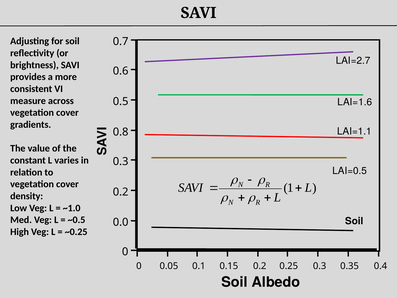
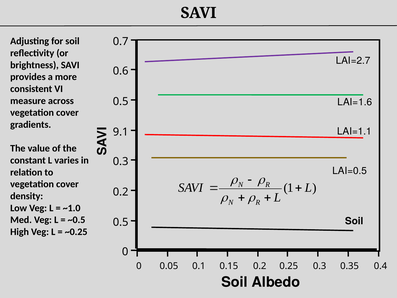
0.8: 0.8 -> 9.1 (121, 132)
0.0: 0.0 -> 0.5 (121, 222)
